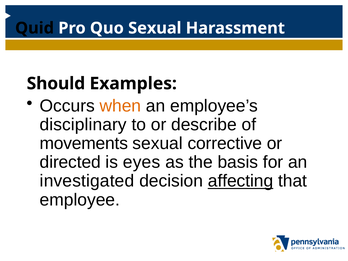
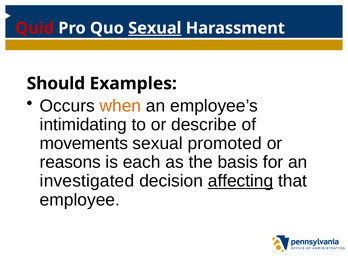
Quid colour: black -> red (35, 28)
Sexual underline: none -> present (155, 28)
disciplinary: disciplinary -> intimidating (83, 125)
corrective: corrective -> promoted (225, 143)
directed: directed -> reasons (70, 162)
eyes: eyes -> each (142, 162)
